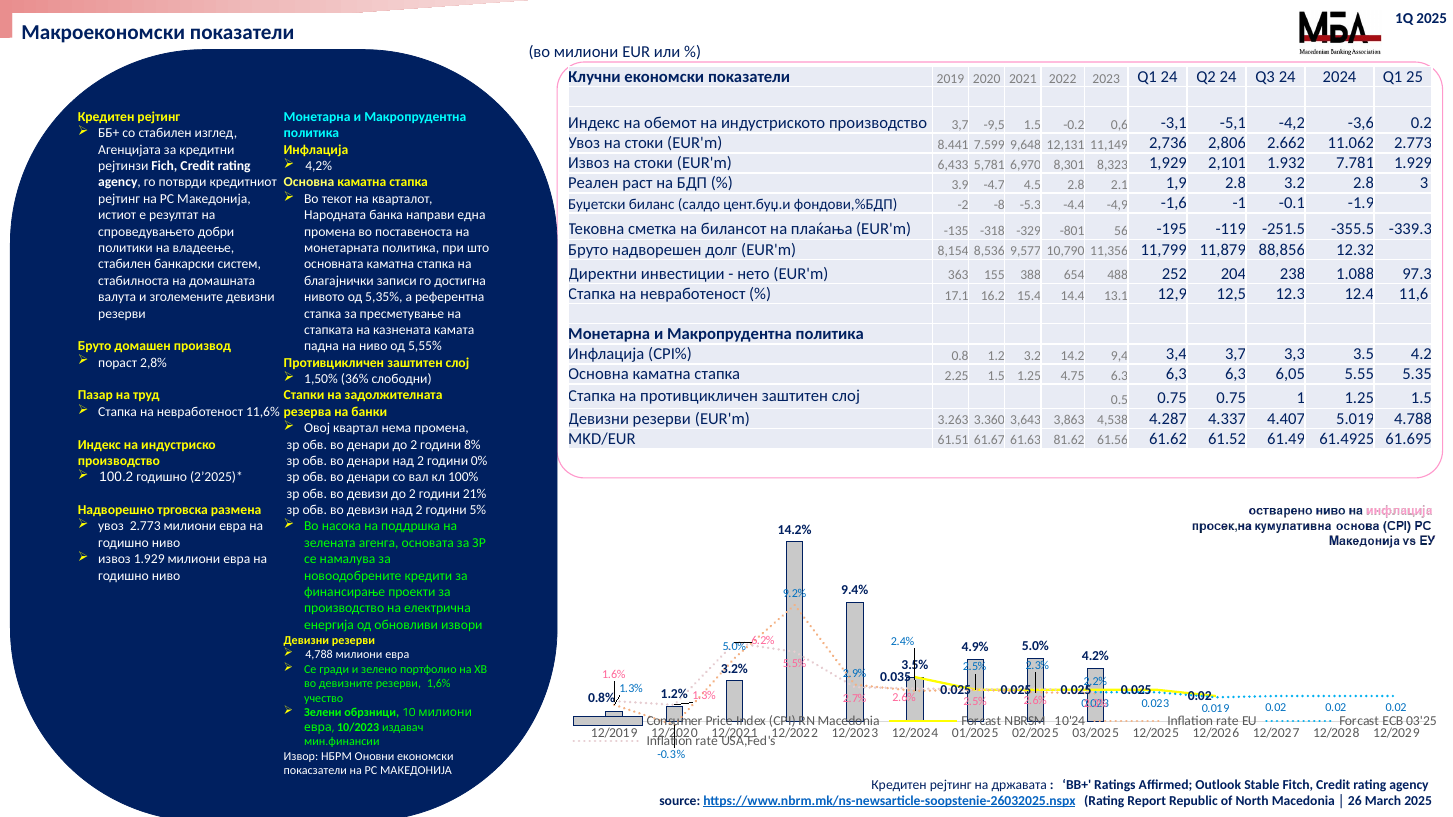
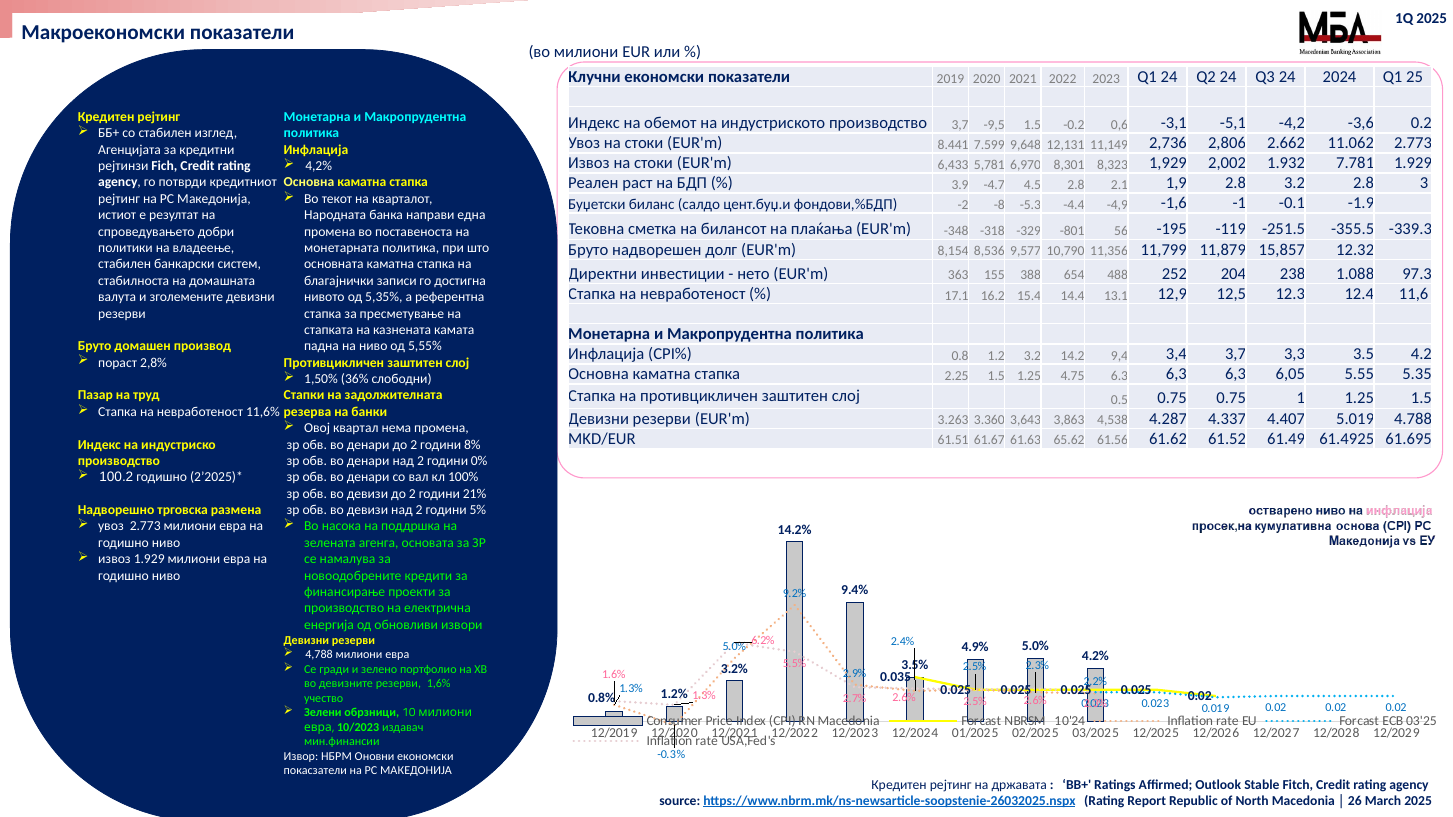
2,101: 2,101 -> 2,002 (1227, 163)
-135: -135 -> -348 (956, 231)
88,856: 88,856 -> 15,857 (1282, 250)
81.62: 81.62 -> 65.62 (1069, 440)
